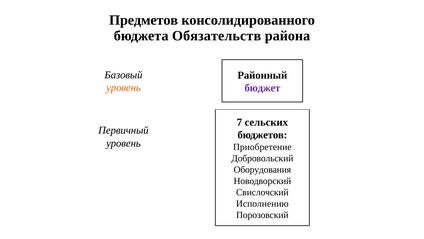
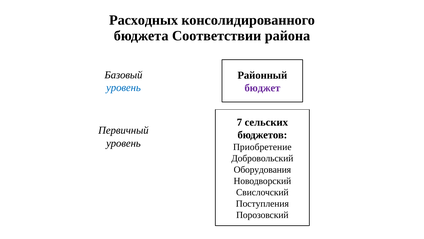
Предметов: Предметов -> Расходных (144, 20)
Обязательств: Обязательств -> Соответствии (217, 36)
уровень colour: orange -> blue (123, 88)
Исполнению: Исполнению -> Поступления (262, 203)
